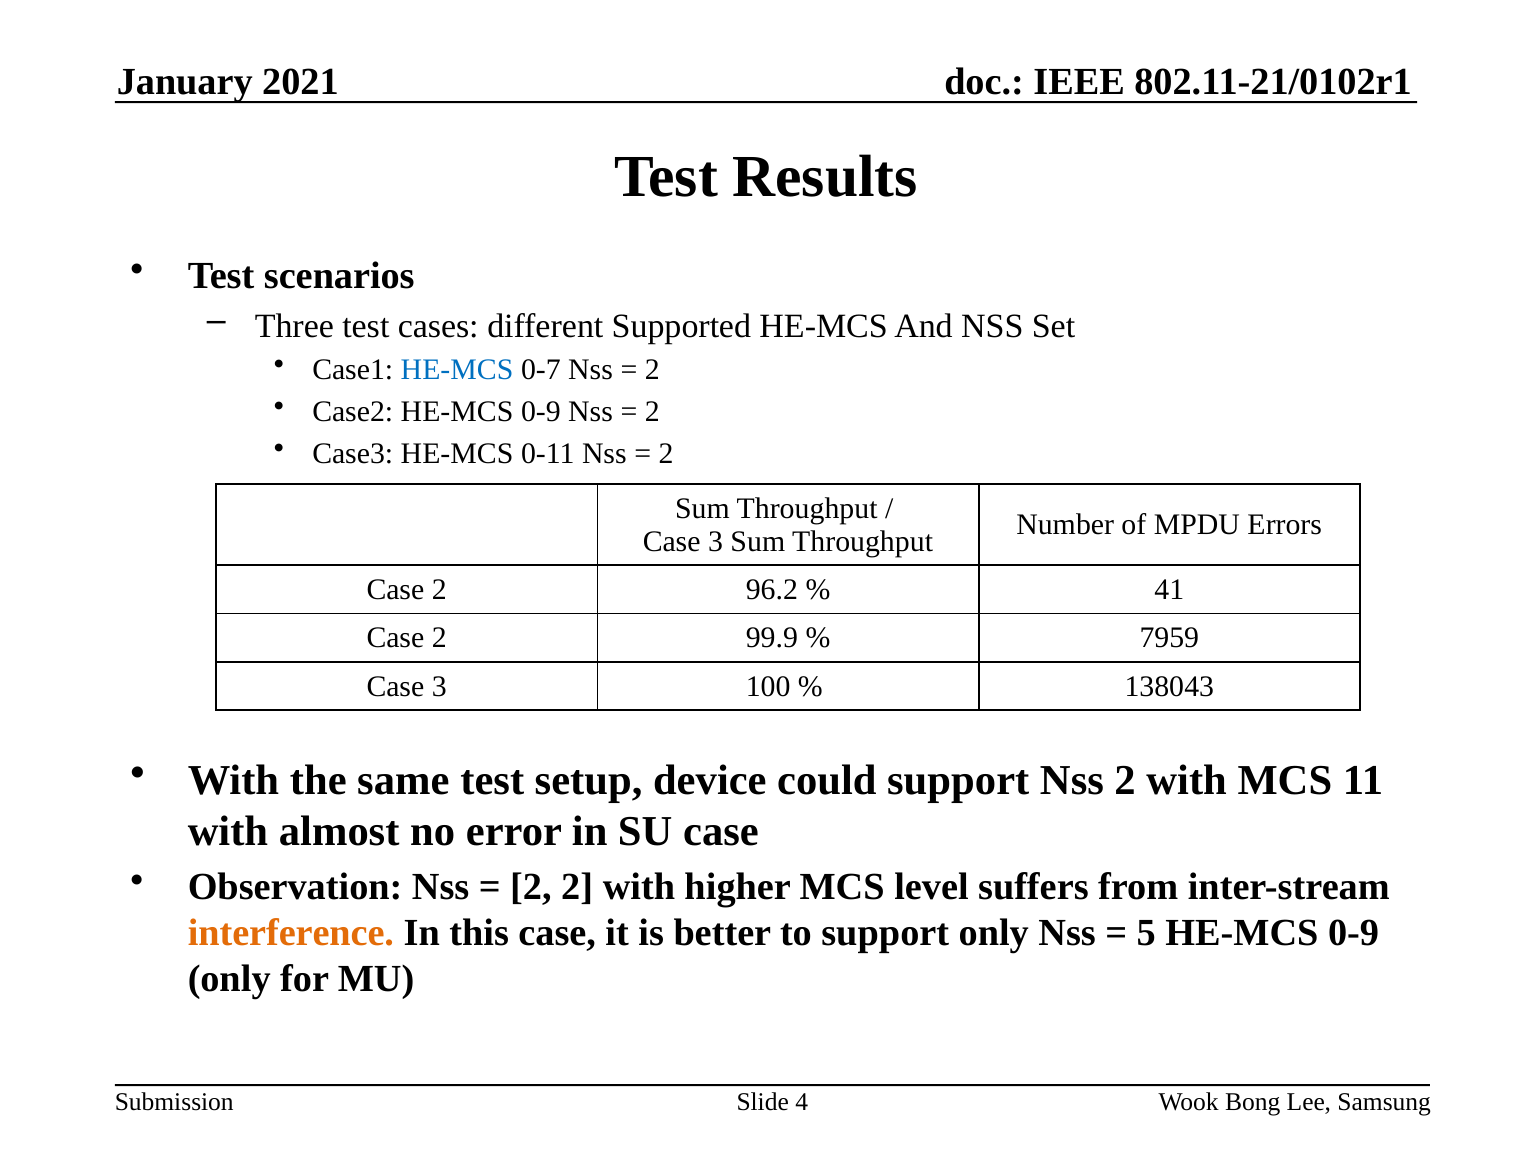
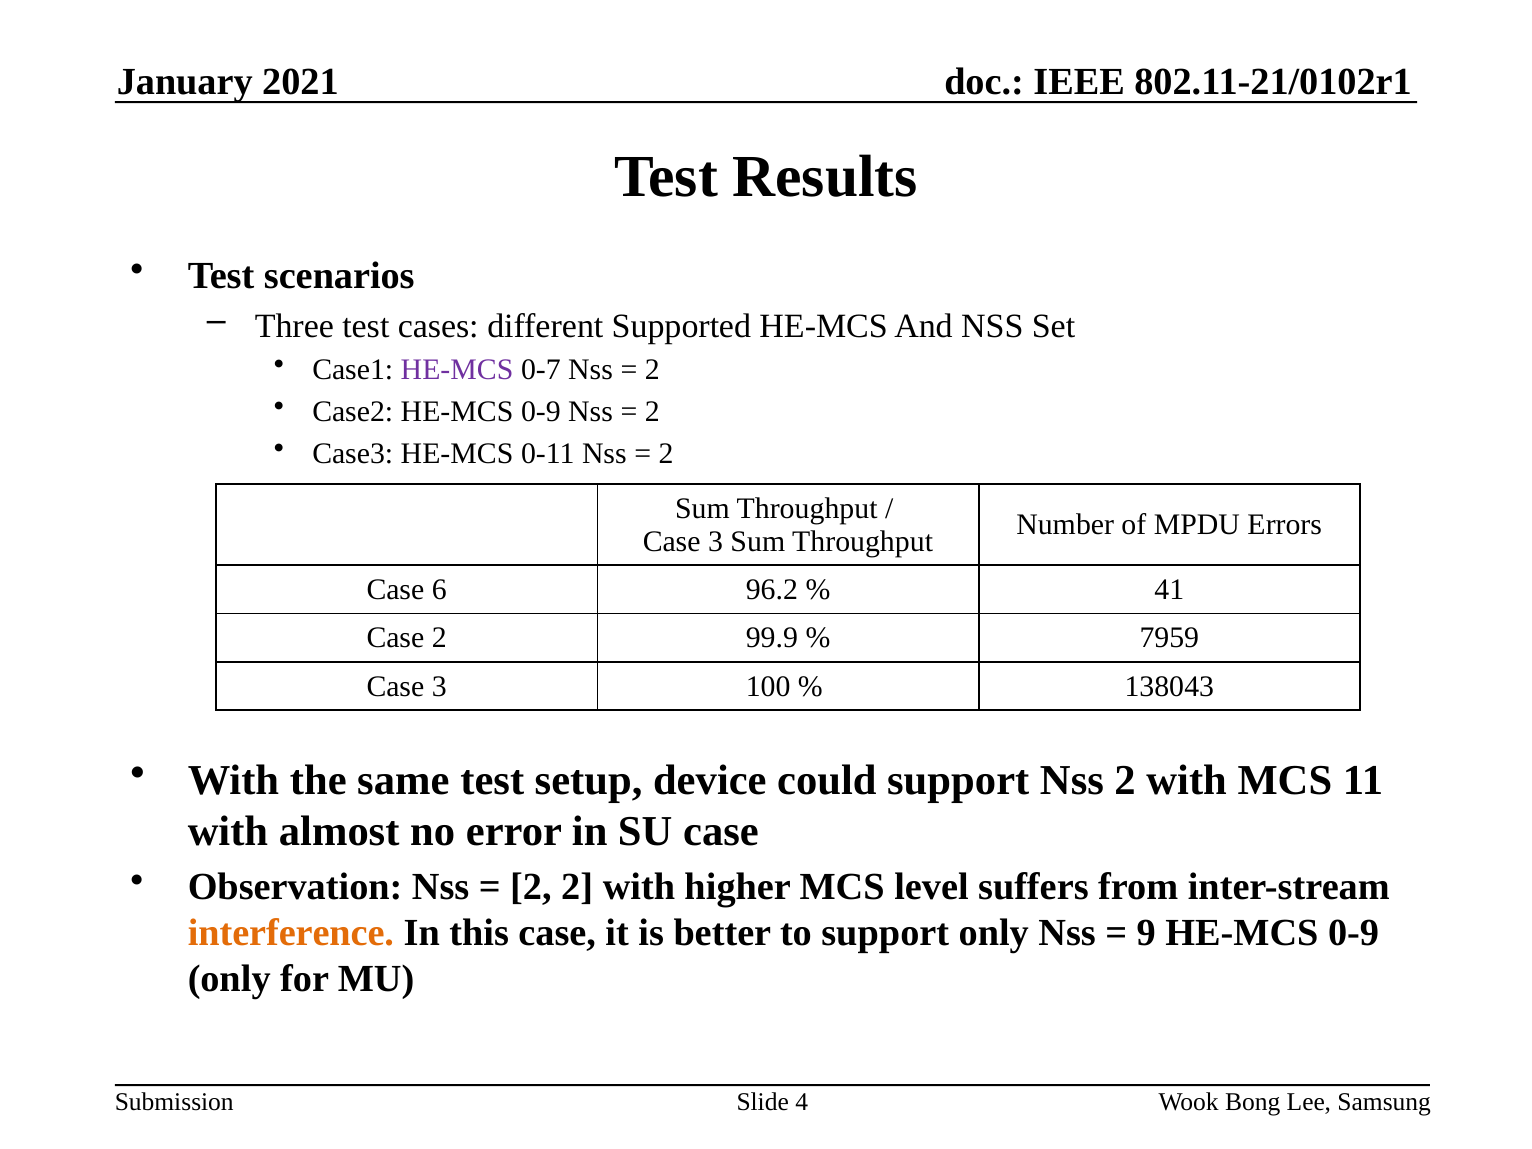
HE-MCS colour: blue -> purple (457, 370)
2: 2 -> 6 (439, 590)
5: 5 -> 9 (1146, 933)
